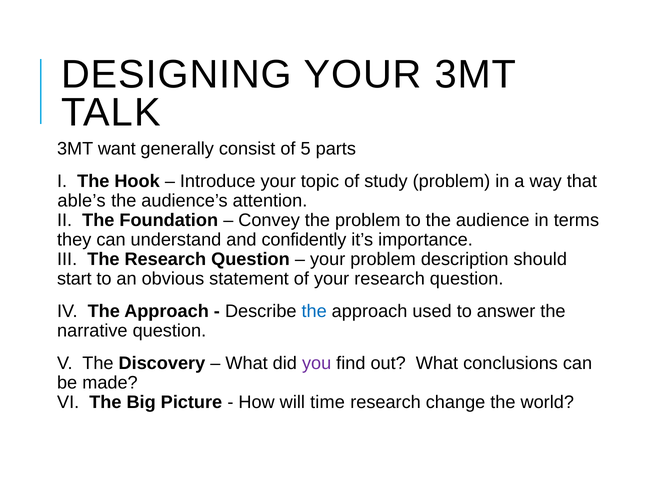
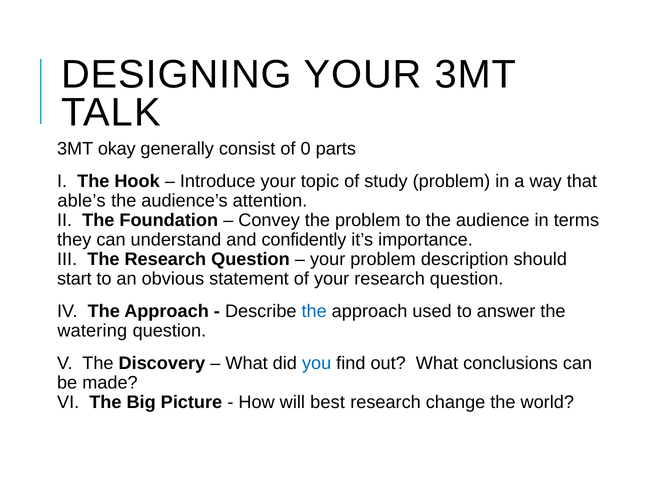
want: want -> okay (117, 149)
5: 5 -> 0 (306, 149)
narrative: narrative -> watering (92, 331)
you colour: purple -> blue (317, 363)
time: time -> best (328, 402)
